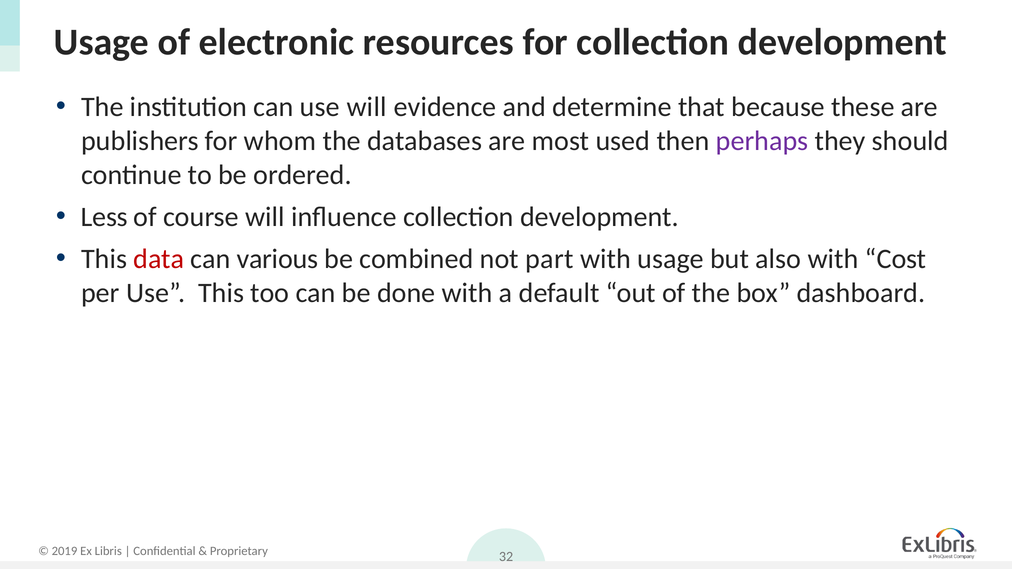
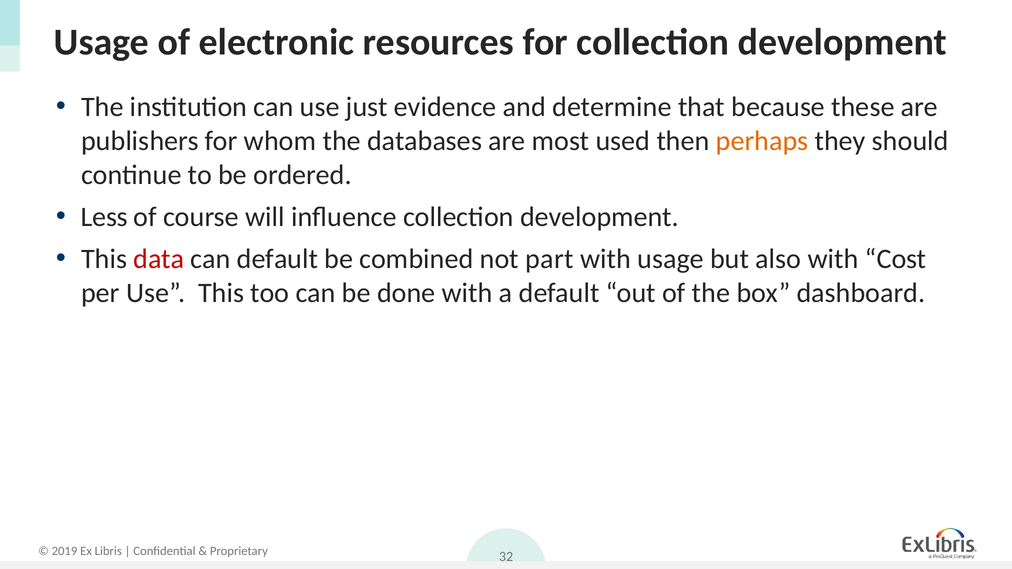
use will: will -> just (367, 107)
perhaps colour: purple -> orange (762, 141)
can various: various -> default (277, 259)
